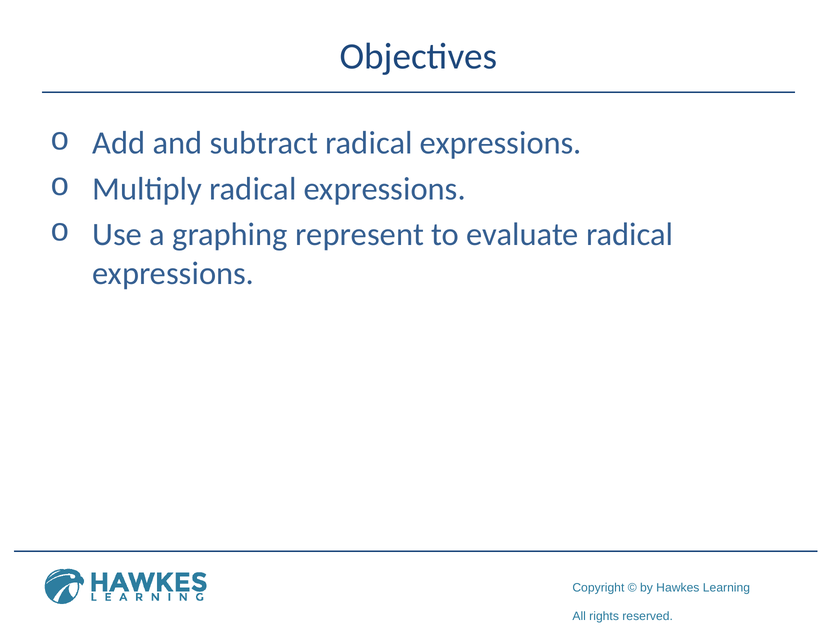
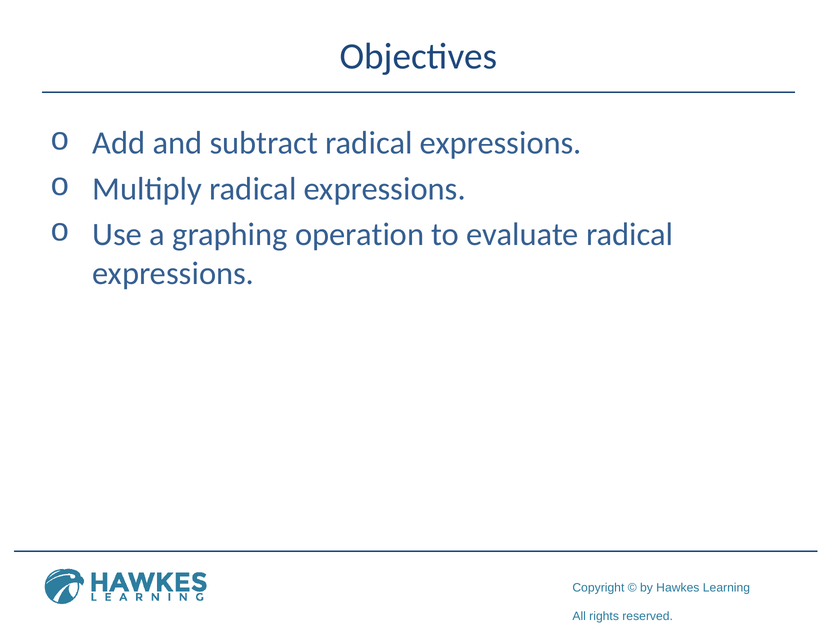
represent: represent -> operation (360, 234)
